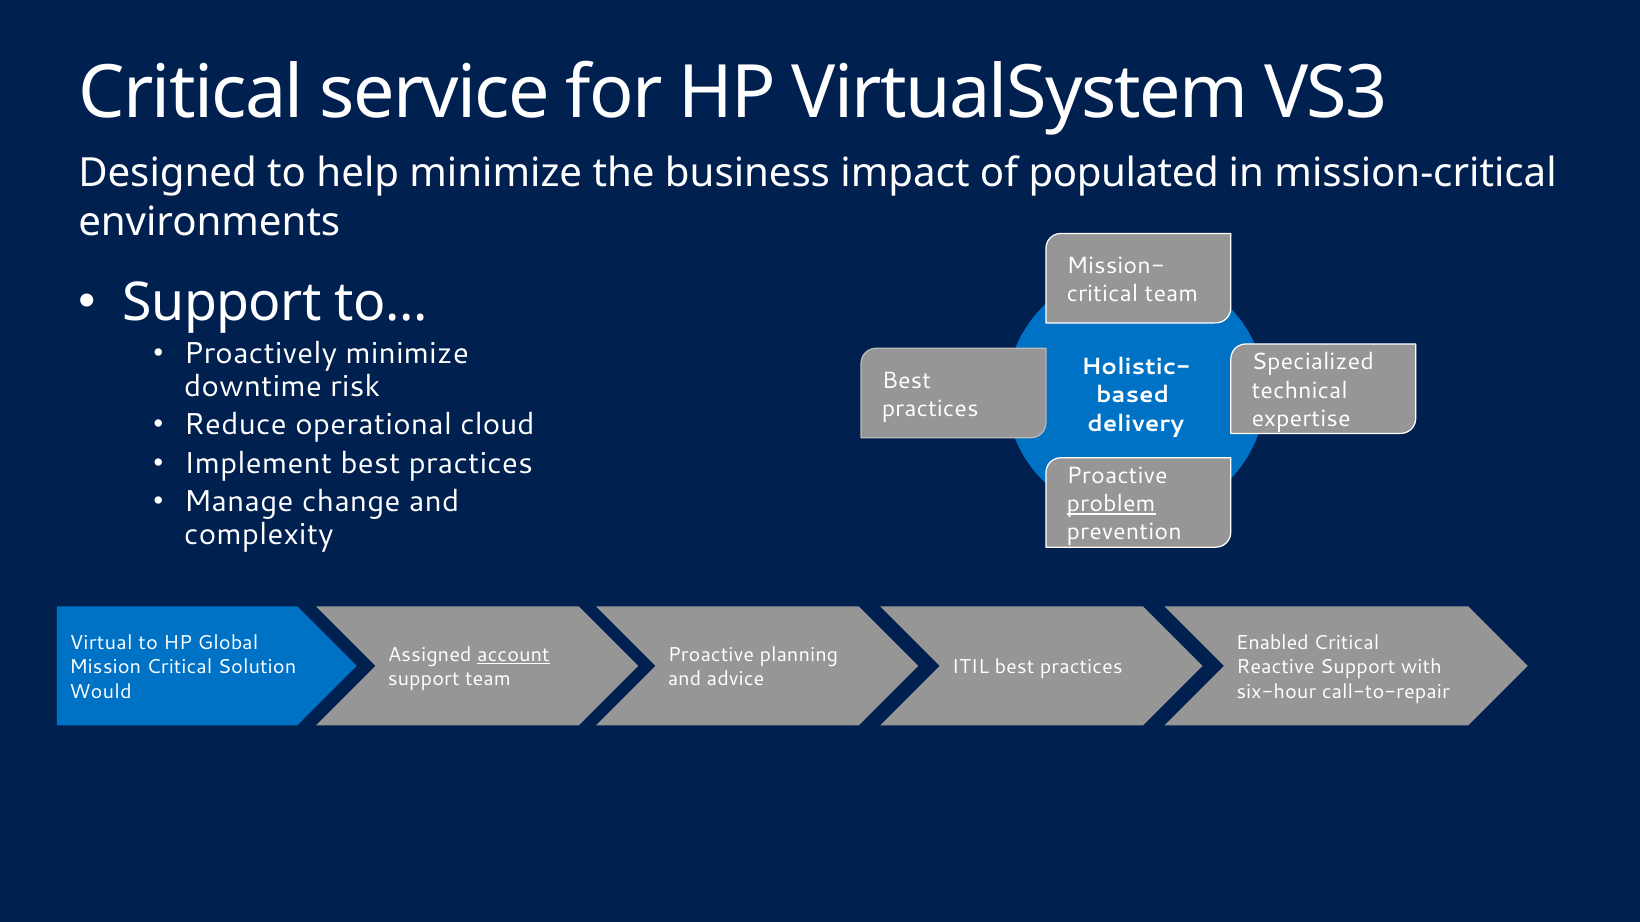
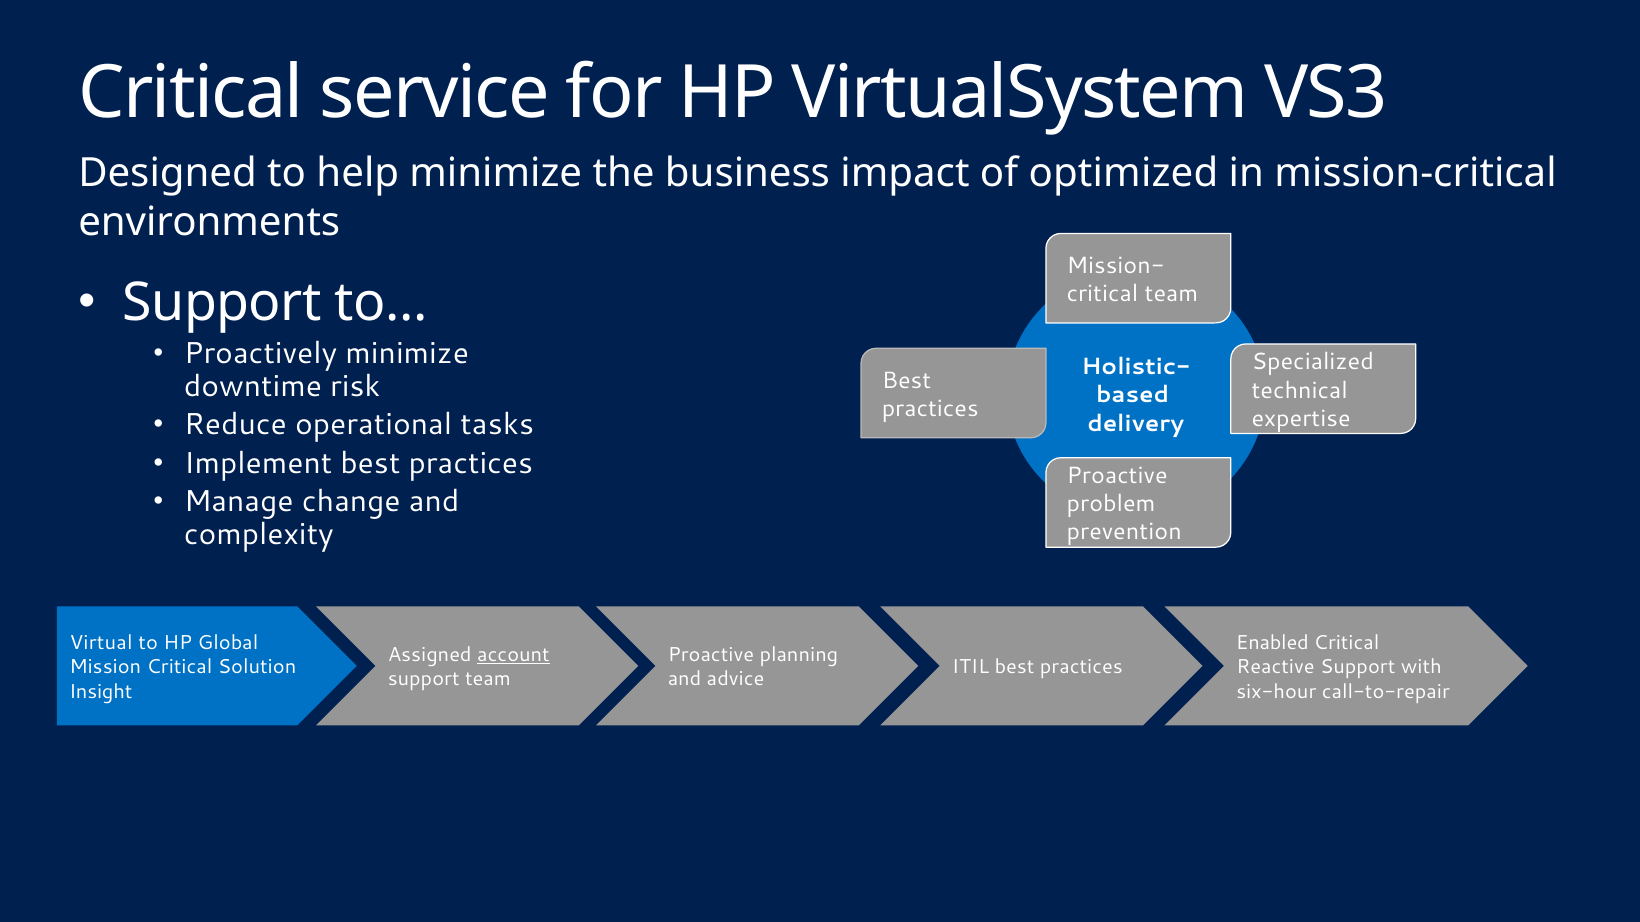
populated: populated -> optimized (1123, 174)
cloud: cloud -> tasks (497, 425)
problem underline: present -> none (1111, 504)
Would: Would -> Insight (101, 692)
